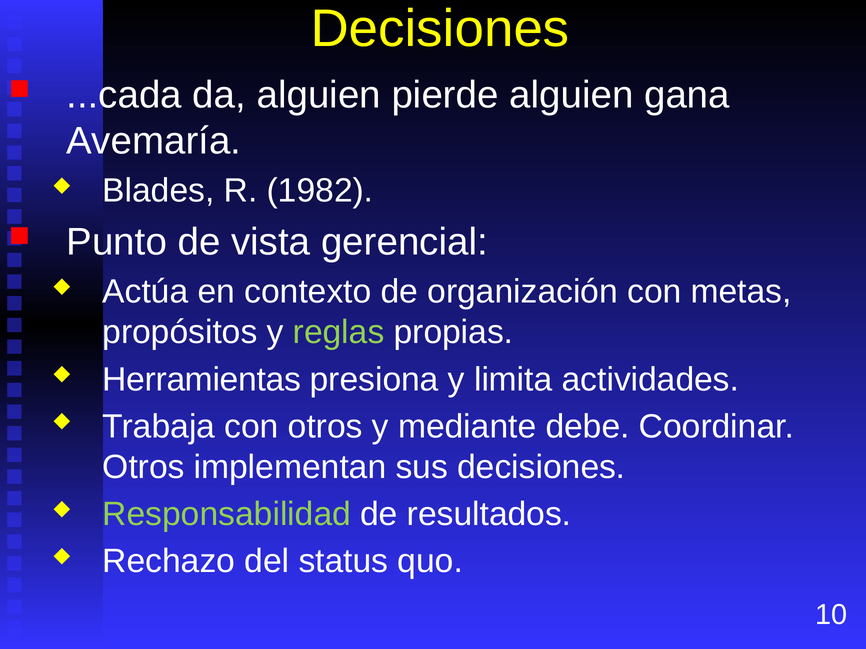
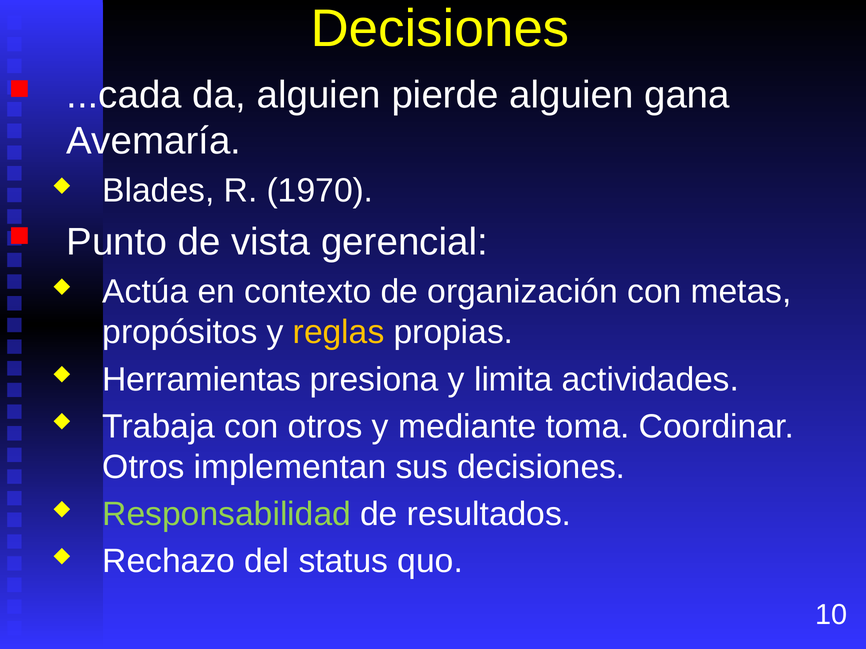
1982: 1982 -> 1970 (320, 191)
reglas colour: light green -> yellow (339, 333)
debe: debe -> toma (588, 427)
